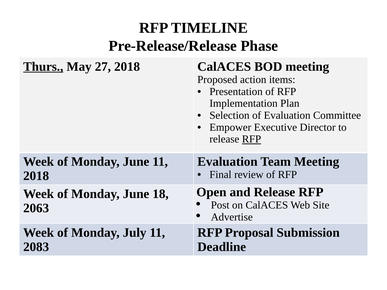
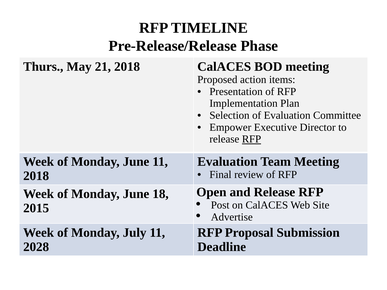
Thurs underline: present -> none (43, 67)
27: 27 -> 21 (103, 67)
2063: 2063 -> 2015 (36, 208)
2083: 2083 -> 2028 (36, 247)
